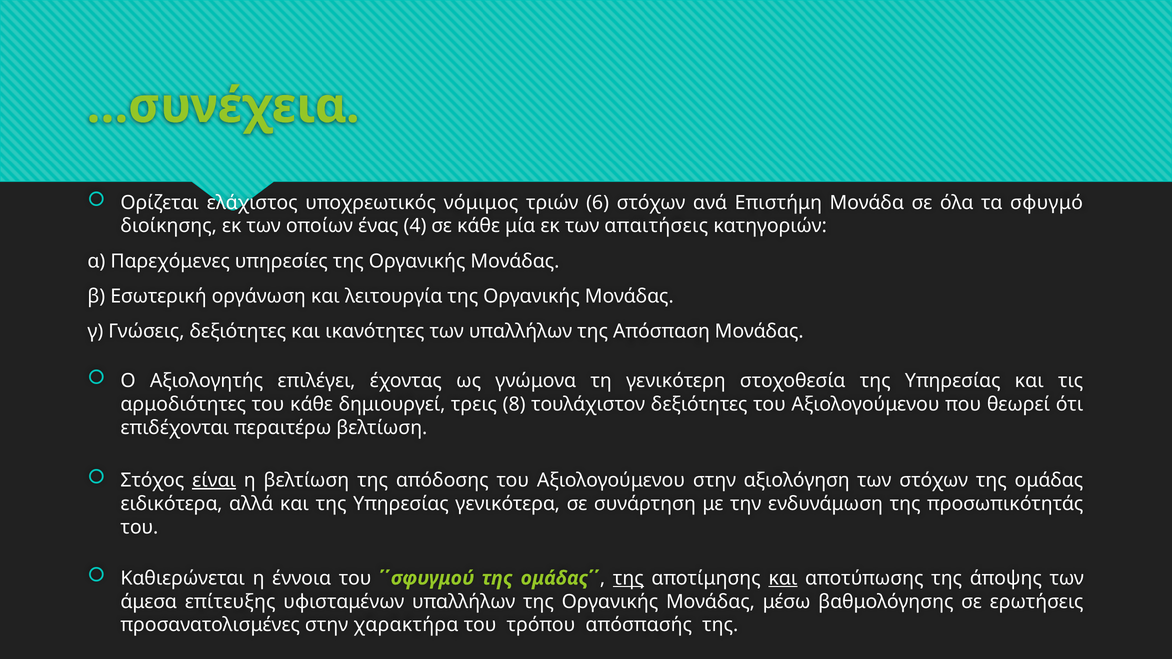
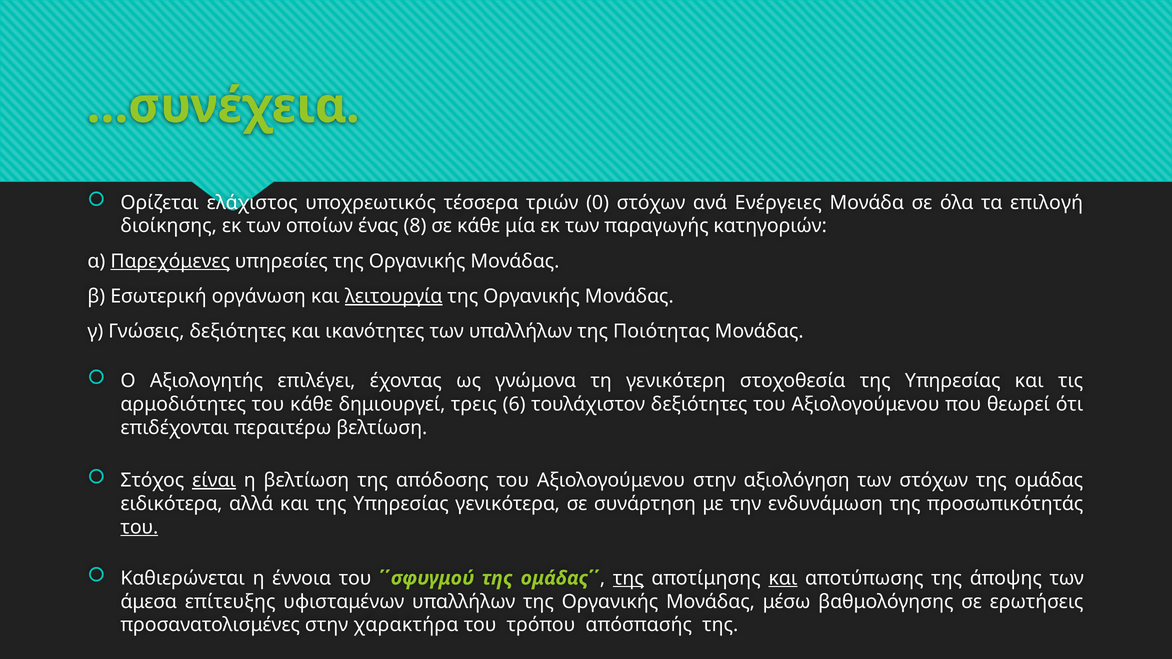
νόμιμος: νόμιμος -> τέσσερα (481, 203)
6: 6 -> 0 (598, 203)
Επιστήμη: Επιστήμη -> Ενέργειες (778, 203)
σφυγμό: σφυγμό -> επιλογή (1047, 203)
4: 4 -> 8 (415, 226)
απαιτήσεις: απαιτήσεις -> παραγωγής (656, 226)
Παρεχόμενες underline: none -> present (170, 261)
λειτουργία underline: none -> present (394, 296)
Απόσπαση: Απόσπαση -> Ποιότητας (661, 332)
8: 8 -> 6 (514, 404)
του underline: none -> present (139, 527)
